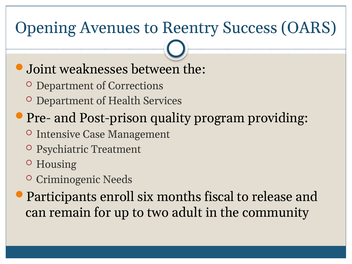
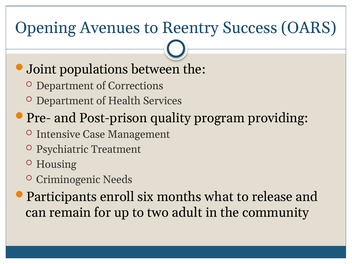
weaknesses: weaknesses -> populations (94, 69)
fiscal: fiscal -> what (219, 197)
